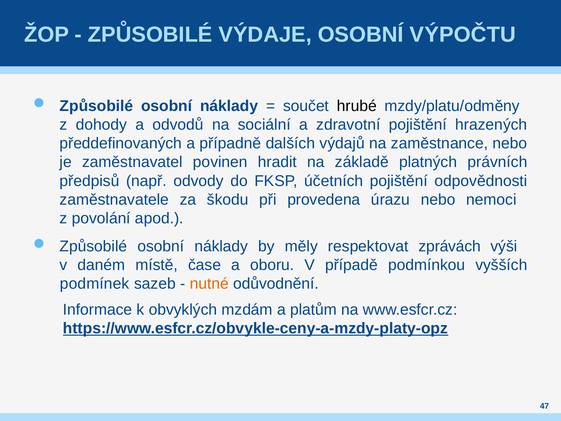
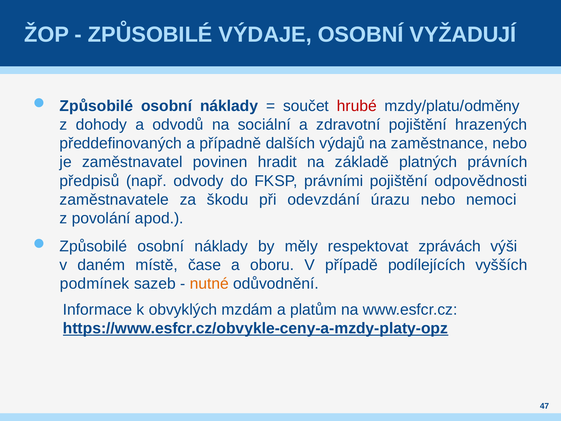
VÝPOČTU: VÝPOČTU -> VYŽADUJÍ (463, 35)
hrubé colour: black -> red (357, 106)
účetních: účetních -> právními (334, 181)
provedena: provedena -> odevzdání (324, 199)
podmínkou: podmínkou -> podílejících (427, 265)
